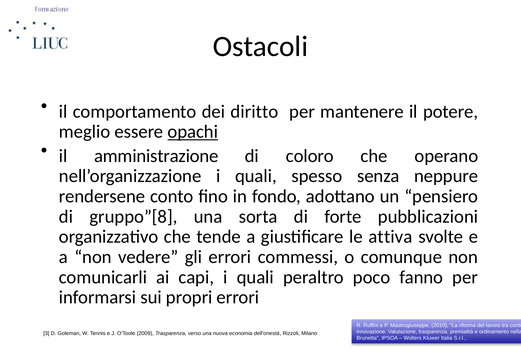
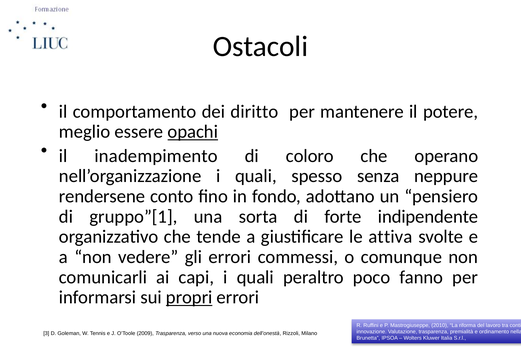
amministrazione: amministrazione -> inadempimento (156, 156)
gruppo”[8: gruppo”[8 -> gruppo”[1 (133, 216)
pubblicazioni: pubblicazioni -> indipendente (428, 216)
propri underline: none -> present (189, 297)
